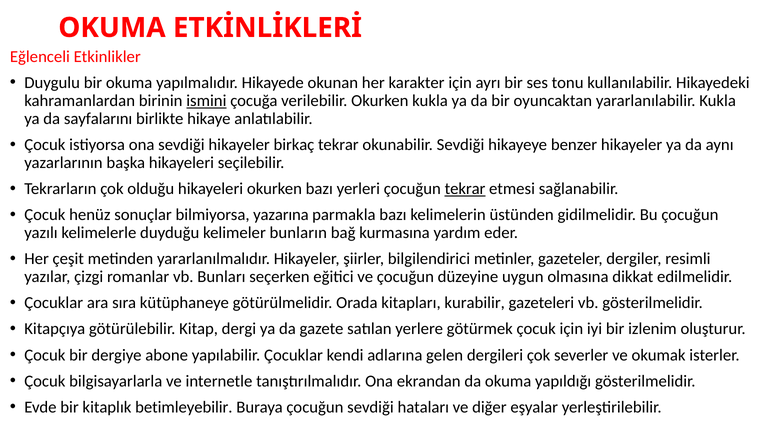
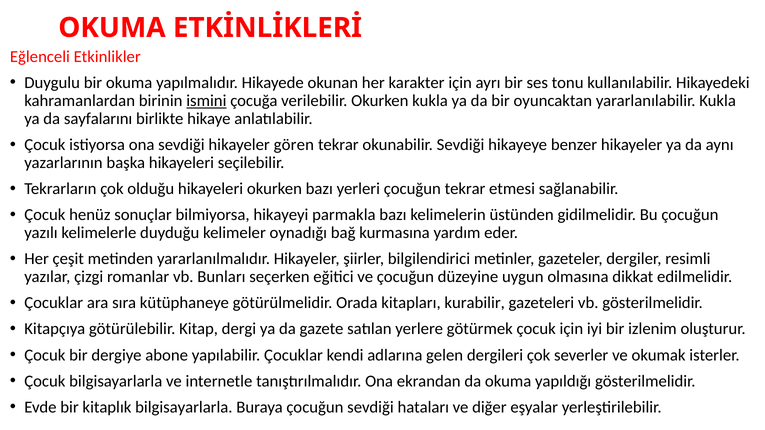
birkaç: birkaç -> gören (294, 145)
tekrar underline: present -> none (465, 189)
yazarına: yazarına -> hikayeyi (281, 215)
bunların: bunların -> oynadığı (298, 233)
kitaplık betimleyebilir: betimleyebilir -> bilgisayarlarla (184, 407)
